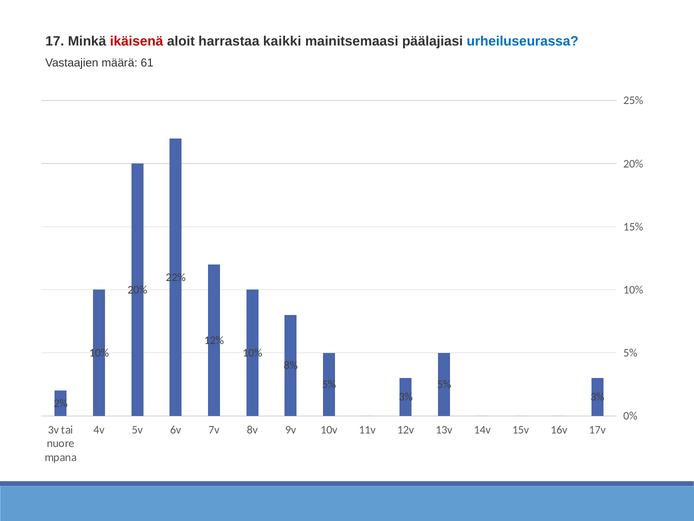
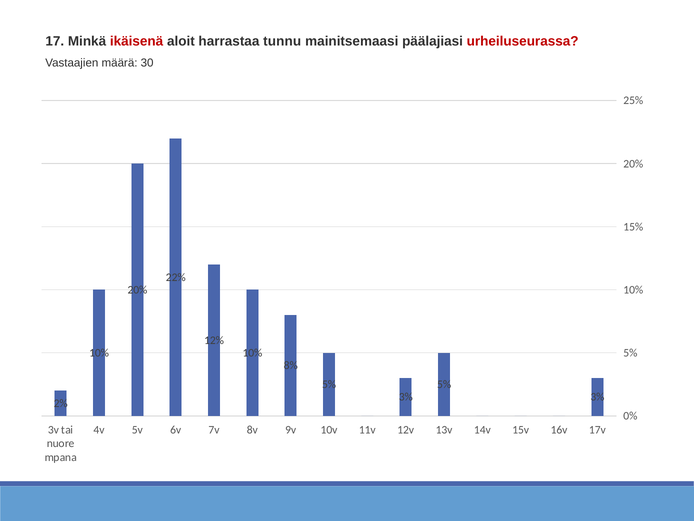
kaikki: kaikki -> tunnu (282, 41)
urheiluseurassa colour: blue -> red (523, 41)
61: 61 -> 30 (147, 63)
